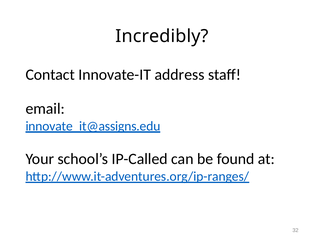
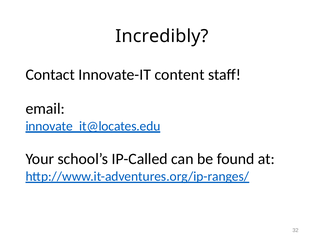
address: address -> content (180, 75)
innovate_it@assigns.edu: innovate_it@assigns.edu -> innovate_it@locates.edu (93, 126)
